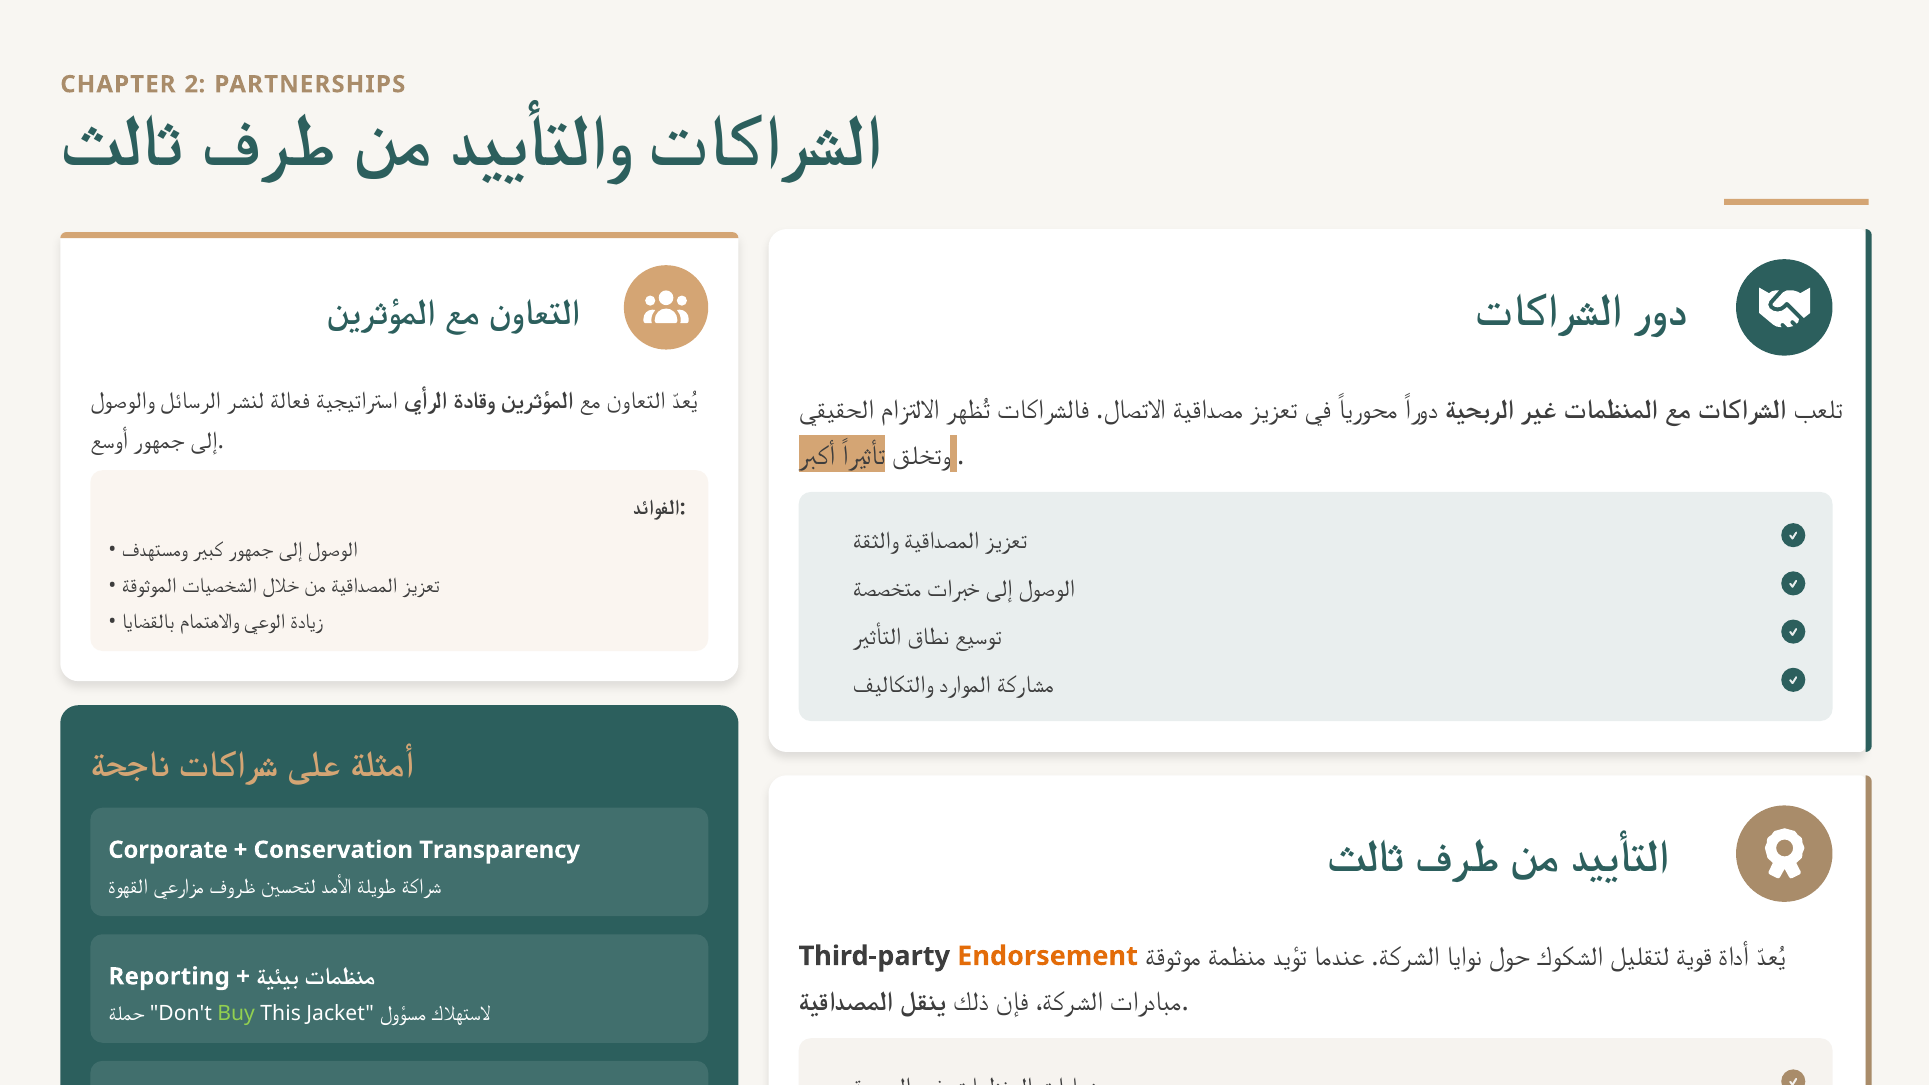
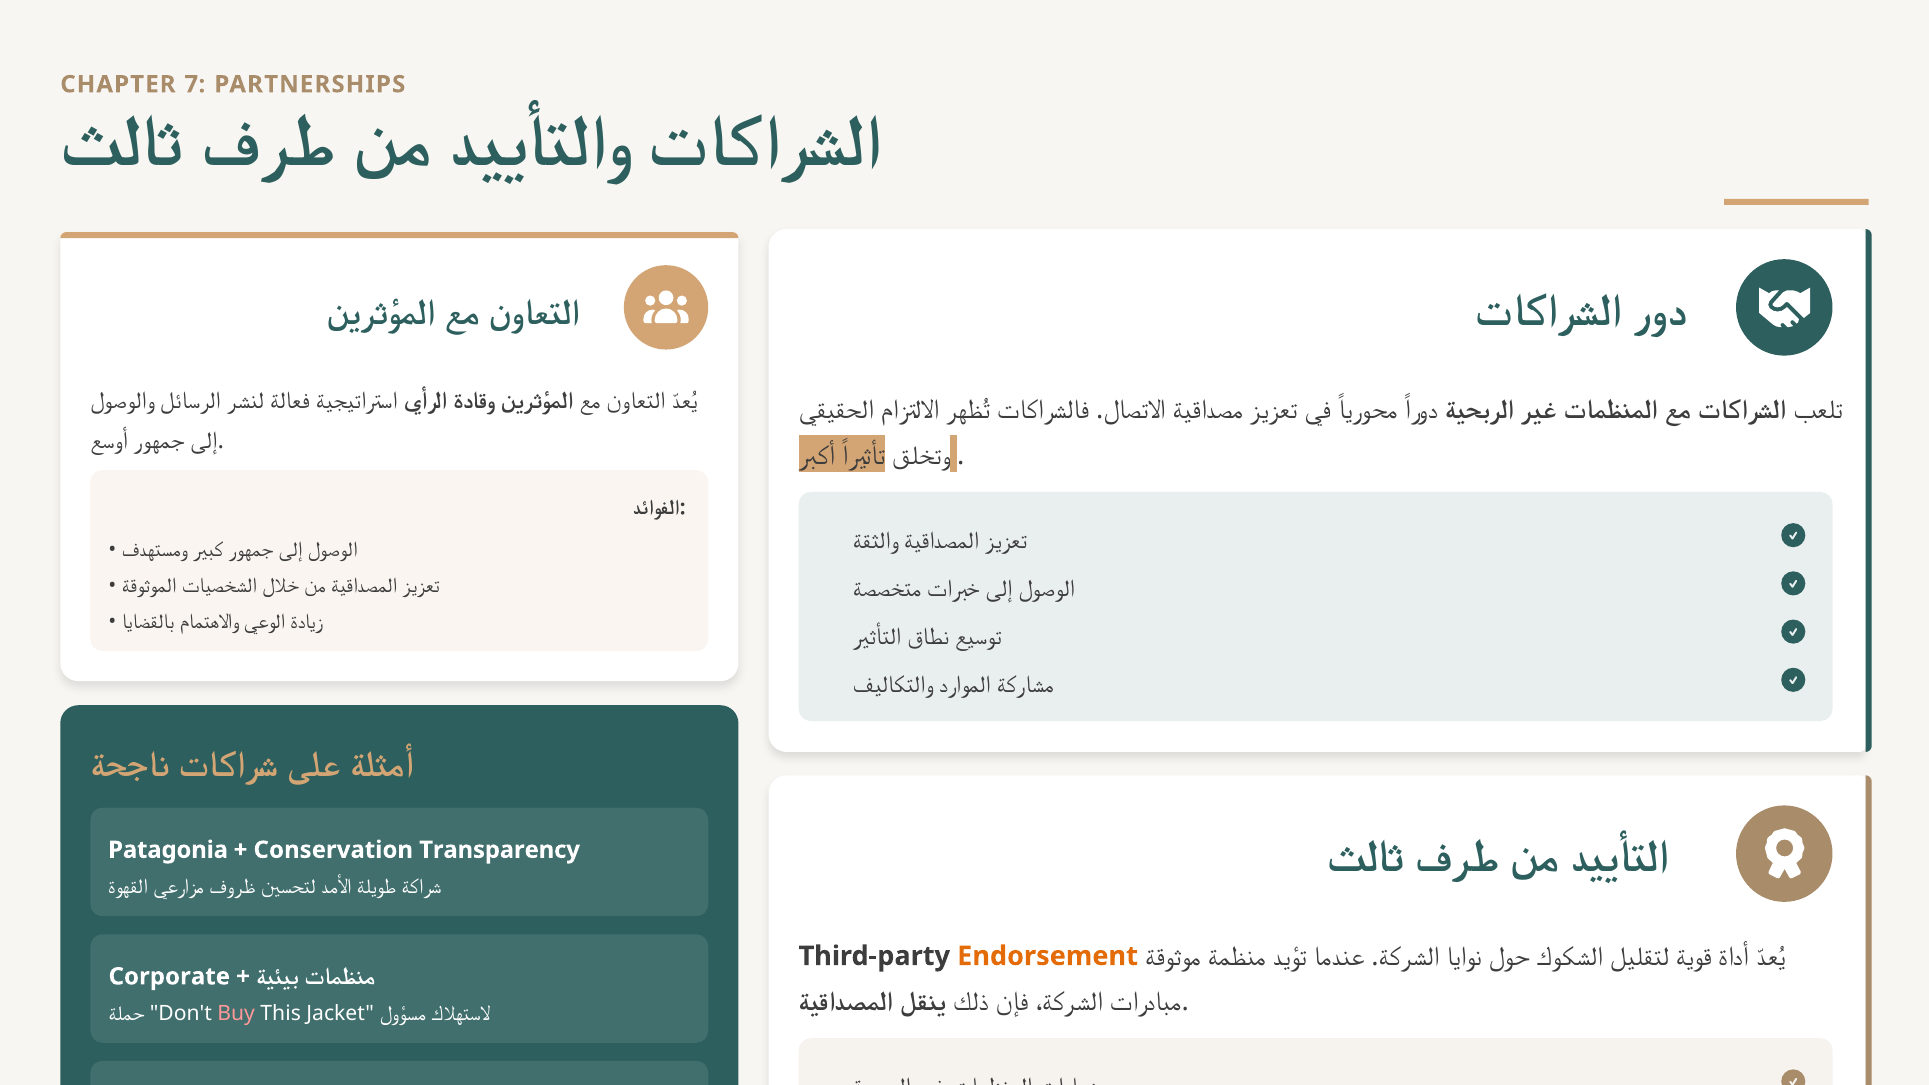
2: 2 -> 7 (195, 84)
Corporate: Corporate -> Patagonia (168, 850)
Reporting: Reporting -> Corporate (169, 977)
Buy colour: light green -> pink (236, 1014)
